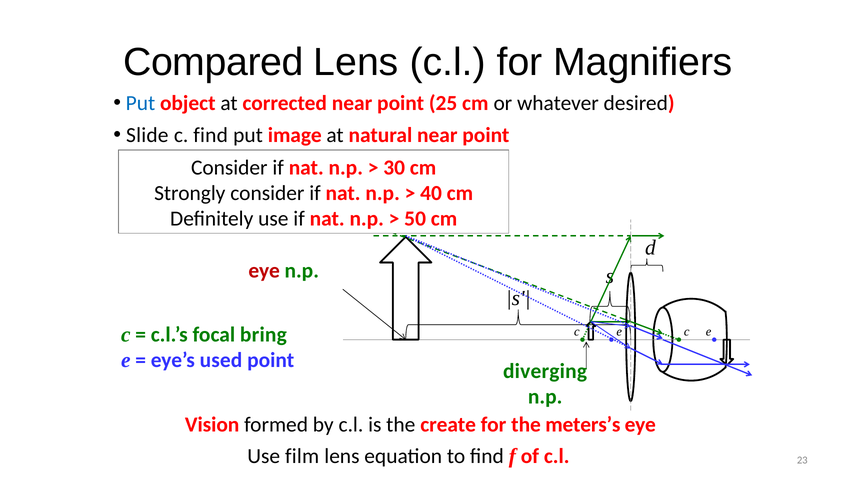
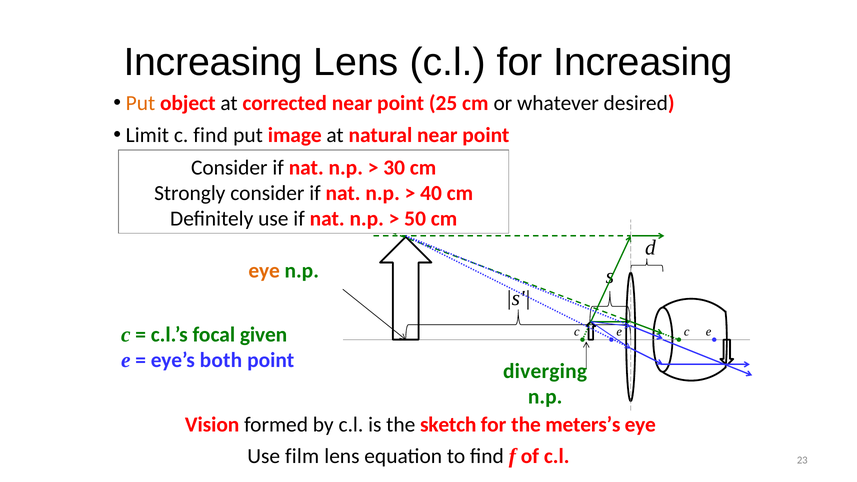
Compared: Compared -> Increasing (213, 62)
for Magnifiers: Magnifiers -> Increasing (643, 62)
Put colour: blue -> orange (140, 103)
Slide: Slide -> Limit (147, 135)
eye colour: red -> orange (264, 271)
bring: bring -> given (264, 335)
used: used -> both (221, 360)
create: create -> sketch (448, 425)
